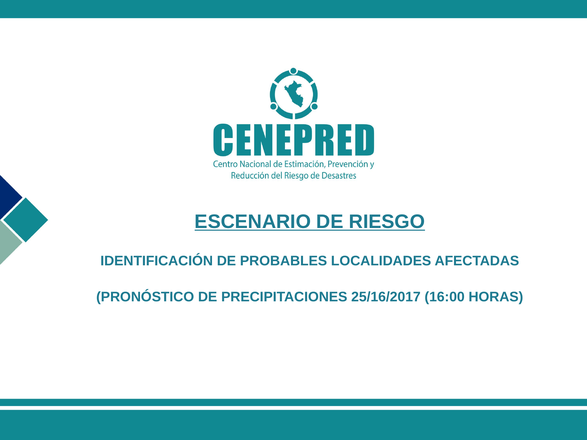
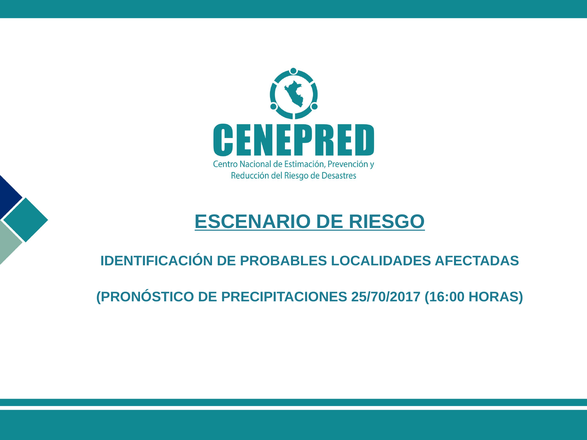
25/16/2017: 25/16/2017 -> 25/70/2017 (386, 297)
